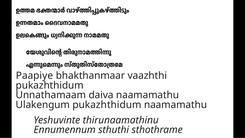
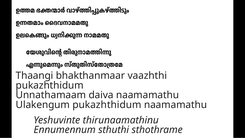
Paapiye: Paapiye -> Thaangi (35, 76)
